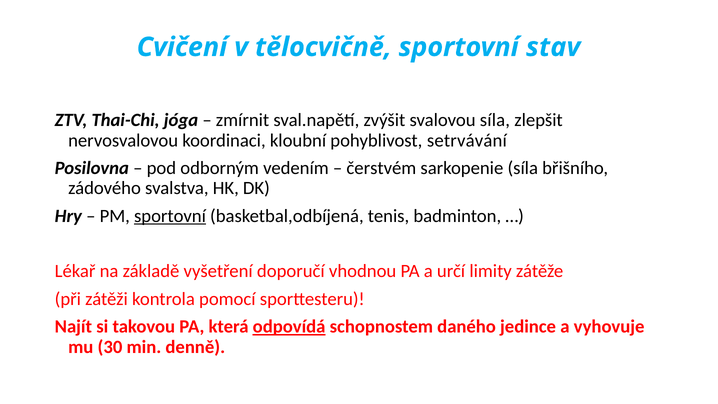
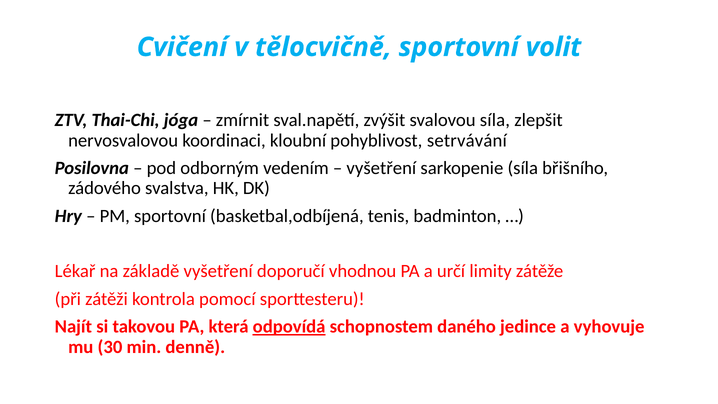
stav: stav -> volit (553, 47)
čerstvém: čerstvém -> vyšetření (381, 168)
sportovní underline: present -> none (170, 216)
